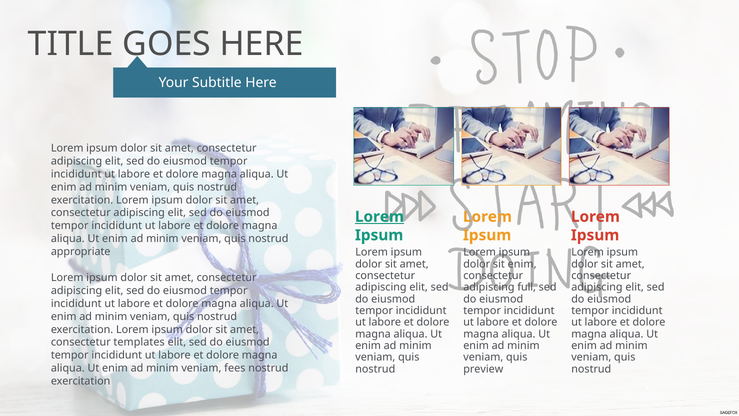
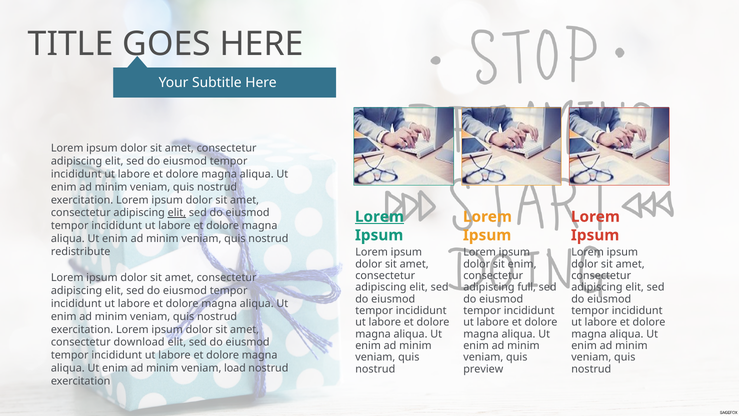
elit underline: none -> present (177, 213)
appropriate: appropriate -> redistribute (81, 252)
templates: templates -> download (139, 342)
fees: fees -> load (235, 368)
